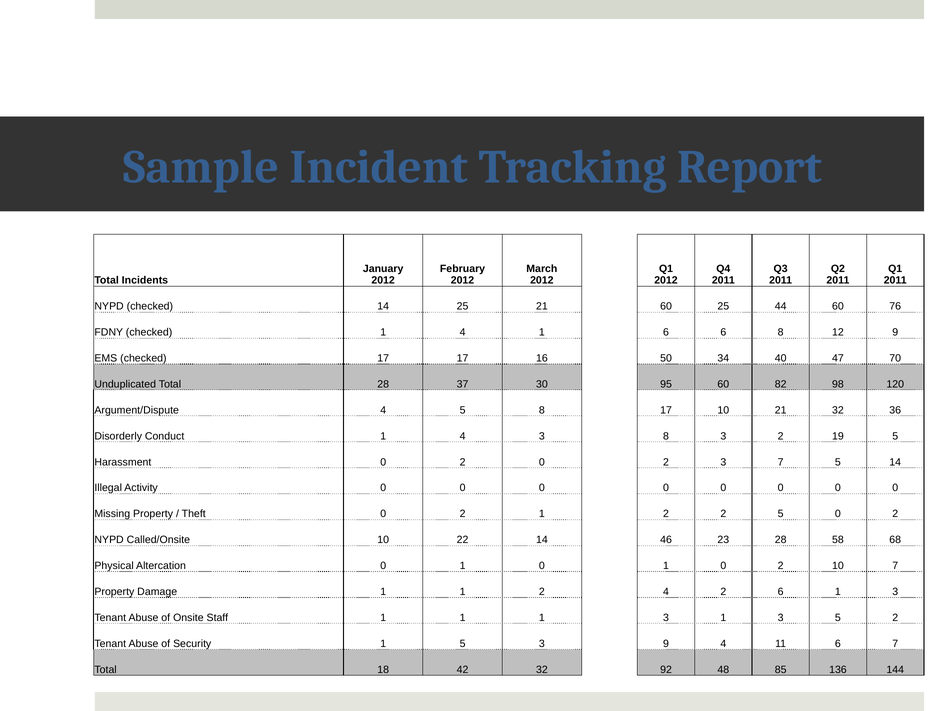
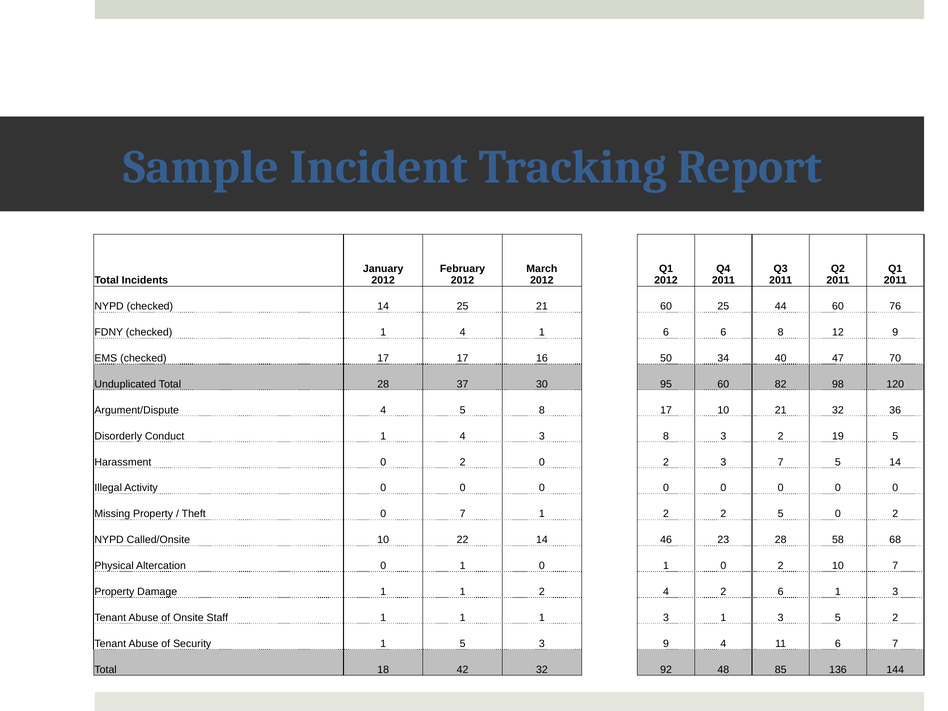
Theft 0 2: 2 -> 7 (463, 514)
